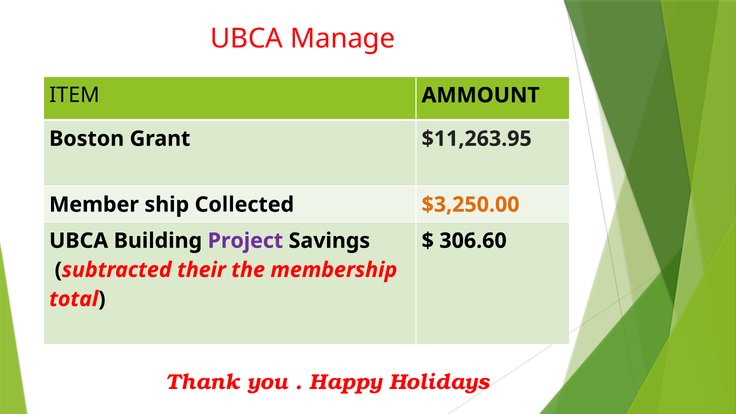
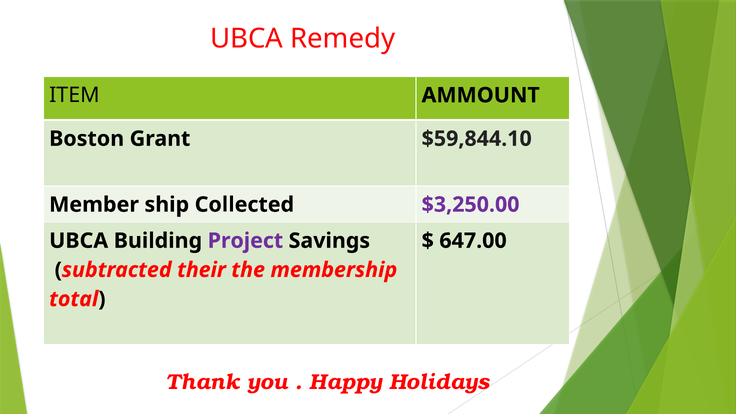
Manage: Manage -> Remedy (343, 39)
$11,263.95: $11,263.95 -> $59,844.10 (477, 139)
$3,250.00 colour: orange -> purple (471, 205)
306.60: 306.60 -> 647.00 (473, 241)
